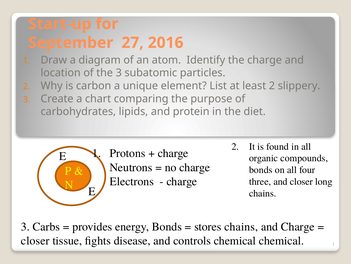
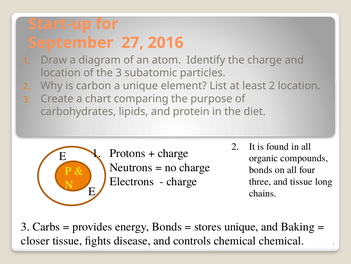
2 slippery: slippery -> location (299, 86)
and closer: closer -> tissue (301, 181)
stores chains: chains -> unique (241, 226)
and Charge: Charge -> Baking (298, 226)
